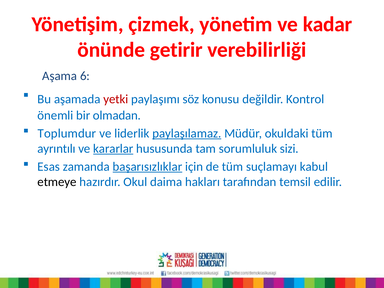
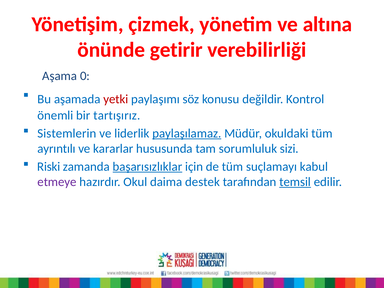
kadar: kadar -> altına (327, 24)
6: 6 -> 0 (85, 76)
olmadan: olmadan -> tartışırız (117, 115)
Toplumdur: Toplumdur -> Sistemlerin (67, 133)
kararlar underline: present -> none (113, 149)
Esas: Esas -> Riski (49, 167)
etmeye colour: black -> purple (57, 182)
hakları: hakları -> destek (202, 182)
temsil underline: none -> present (295, 182)
